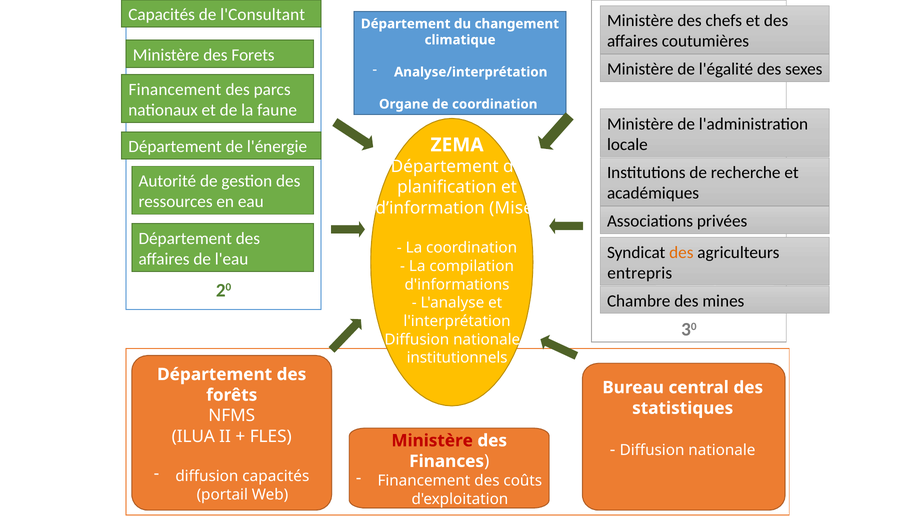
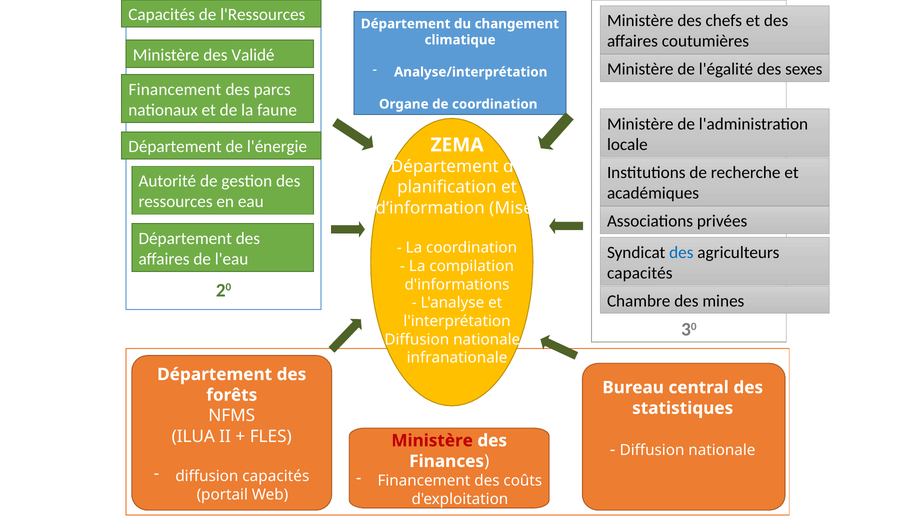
l'Consultant: l'Consultant -> l'Ressources (263, 15)
Forets: Forets -> Validé (253, 55)
des colour: orange -> blue (681, 252)
entrepris: entrepris -> capacités (640, 273)
institutionnels: institutionnels -> infranationale (457, 358)
